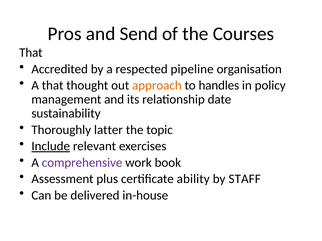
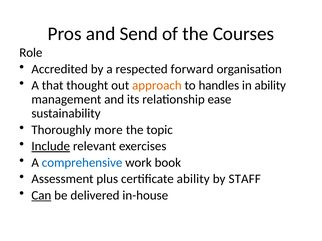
That: That -> Role (31, 53)
pipeline: pipeline -> forward (192, 69)
in policy: policy -> ability (270, 86)
date: date -> ease (219, 100)
latter: latter -> more (108, 130)
comprehensive colour: purple -> blue (82, 163)
Can underline: none -> present (41, 196)
